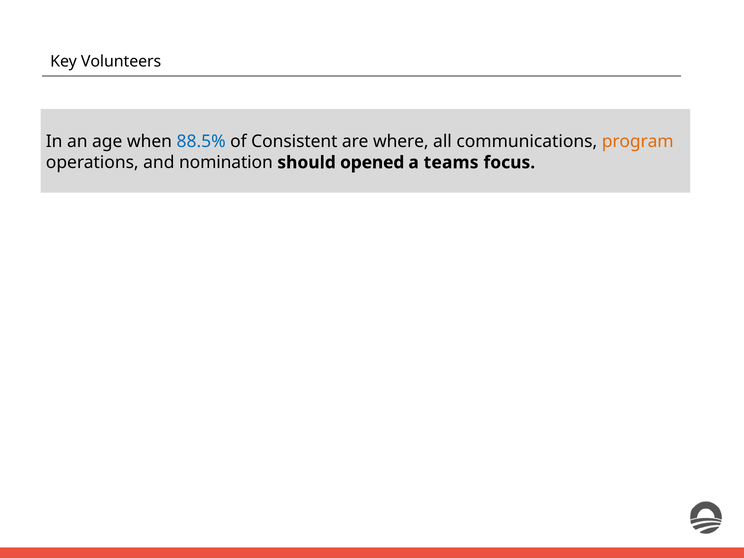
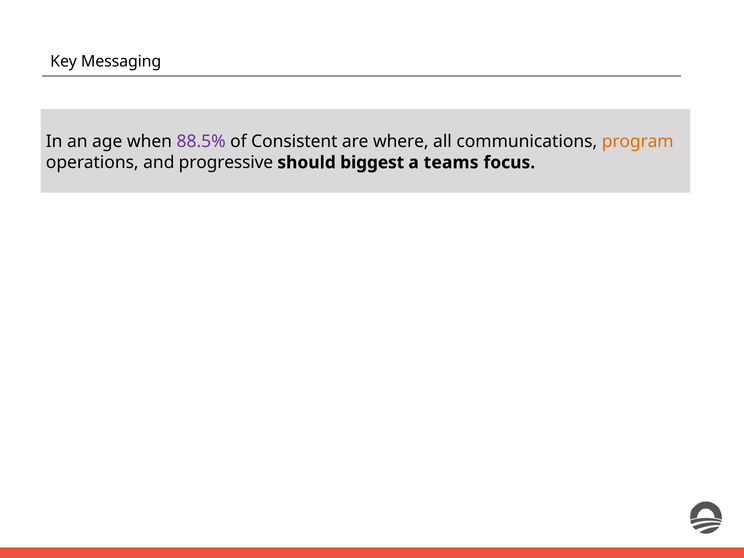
Volunteers: Volunteers -> Messaging (121, 61)
88.5% colour: blue -> purple (201, 142)
nomination: nomination -> progressive (226, 163)
opened: opened -> biggest (372, 163)
